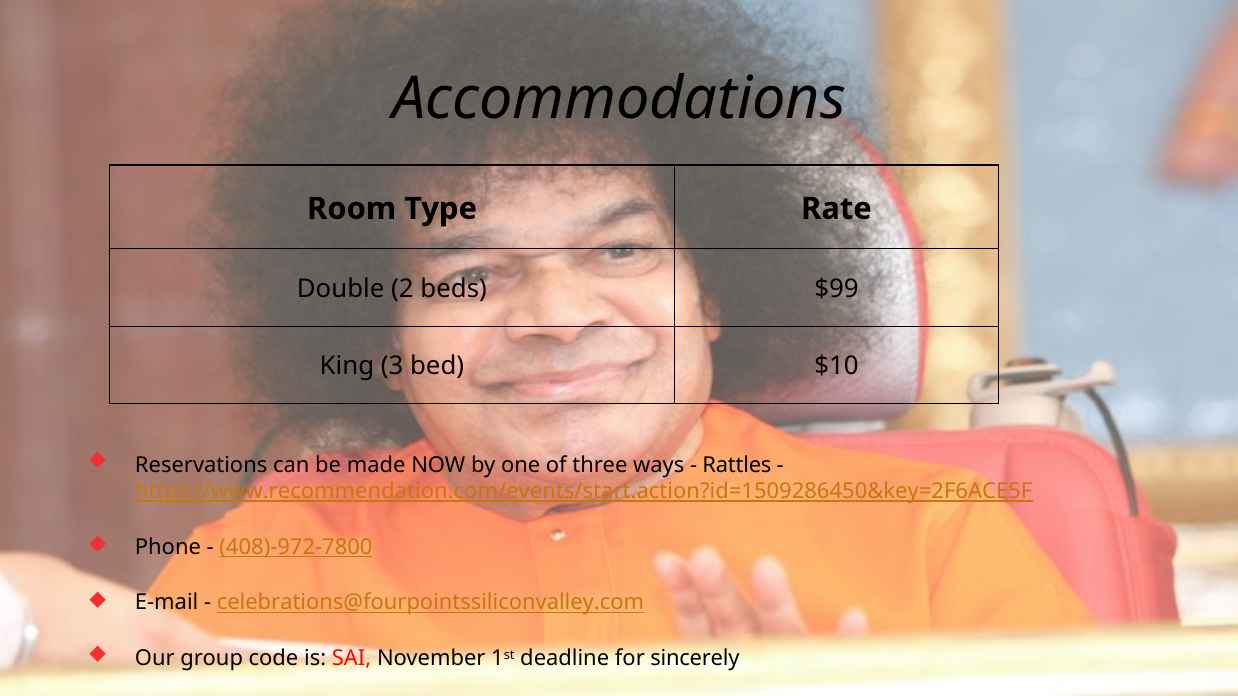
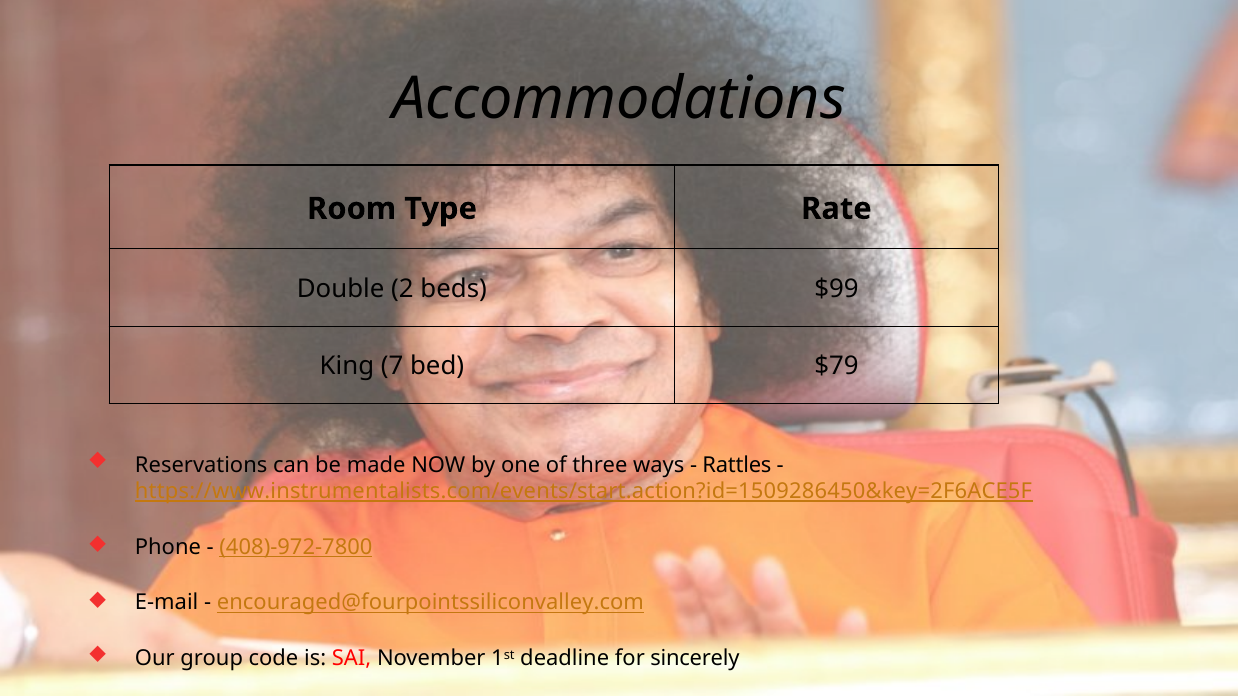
3: 3 -> 7 (392, 367)
$10: $10 -> $79 (836, 367)
https://www.recommendation.com/events/start.action?id=1509286450&key=2F6ACE5F: https://www.recommendation.com/events/start.action?id=1509286450&key=2F6ACE5F -> https://www.instrumentalists.com/events/start.action?id=1509286450&key=2F6ACE5F (584, 491)
celebrations@fourpointssiliconvalley.com: celebrations@fourpointssiliconvalley.com -> encouraged@fourpointssiliconvalley.com (430, 603)
